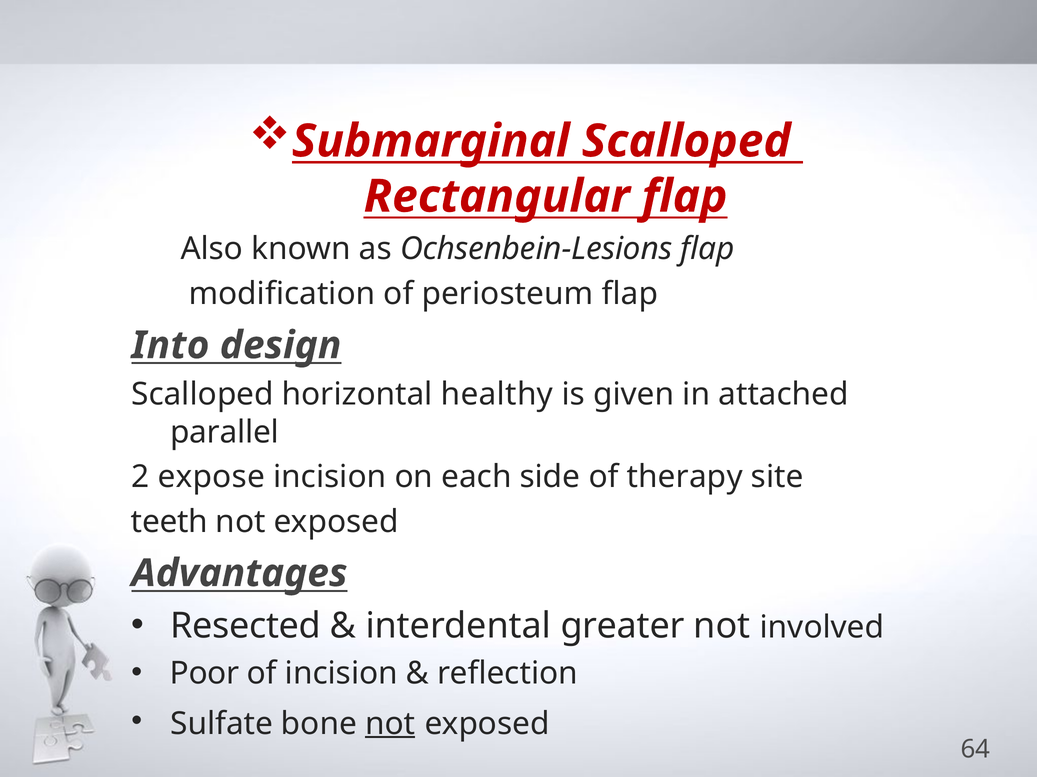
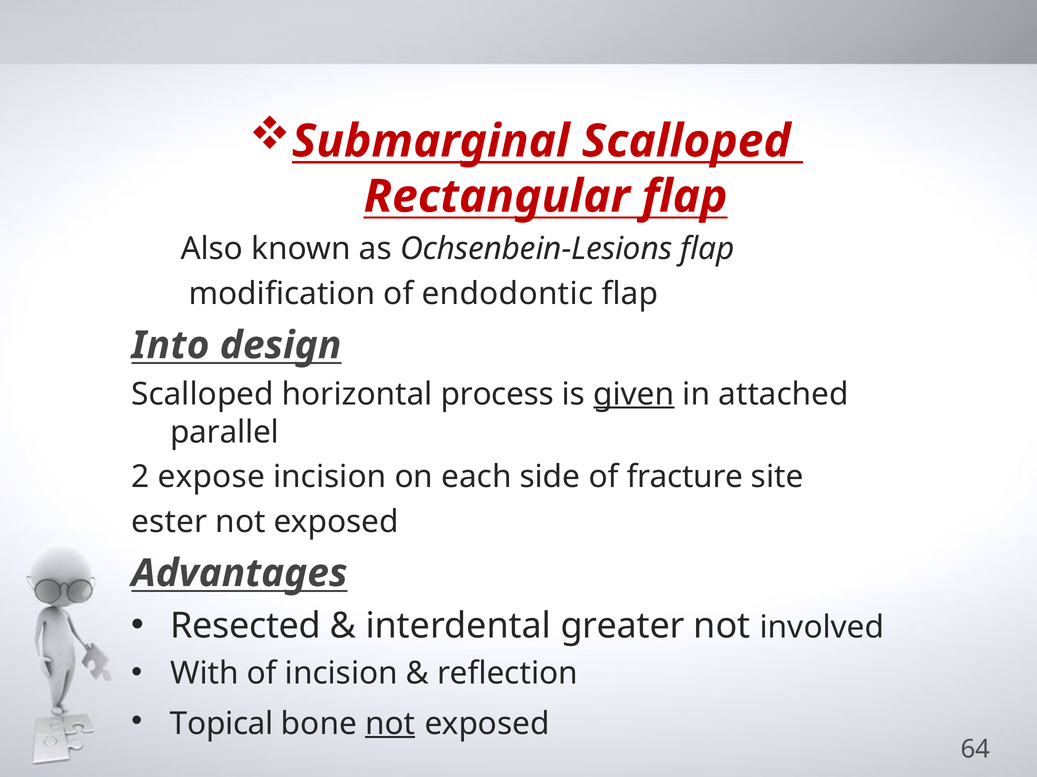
periosteum: periosteum -> endodontic (507, 294)
healthy: healthy -> process (497, 394)
given underline: none -> present (634, 394)
therapy: therapy -> fracture (685, 477)
teeth: teeth -> ester (169, 522)
Poor: Poor -> With (204, 674)
Sulfate: Sulfate -> Topical (222, 724)
